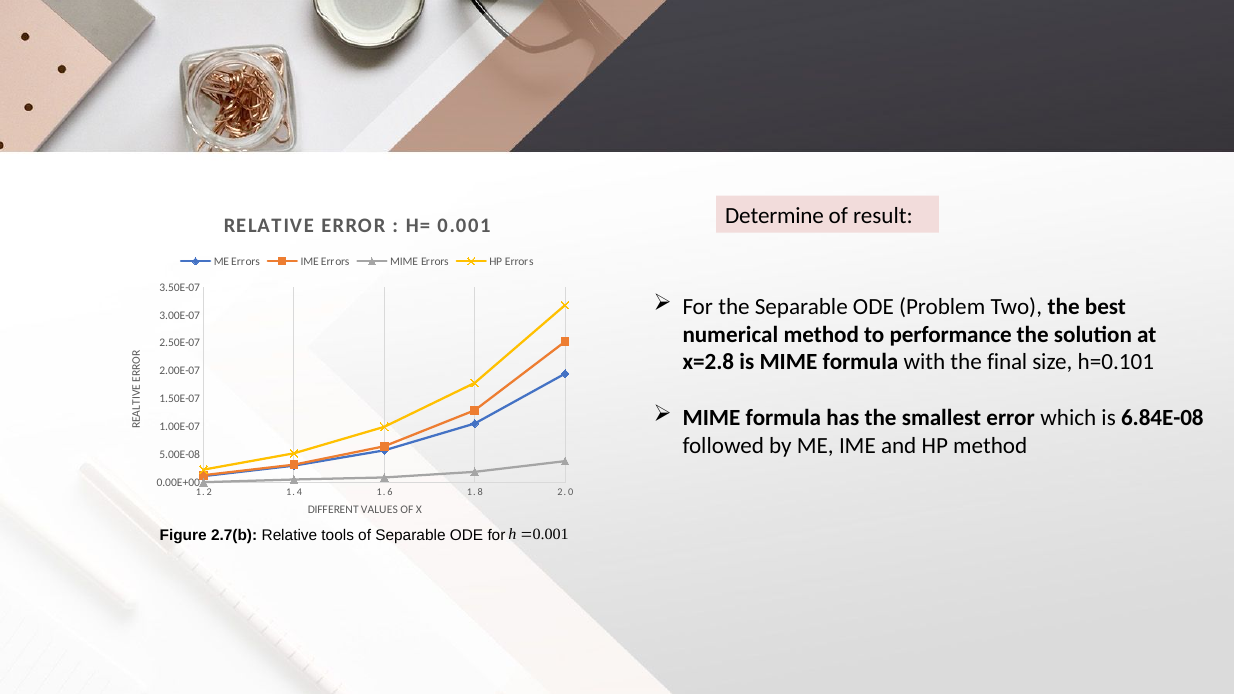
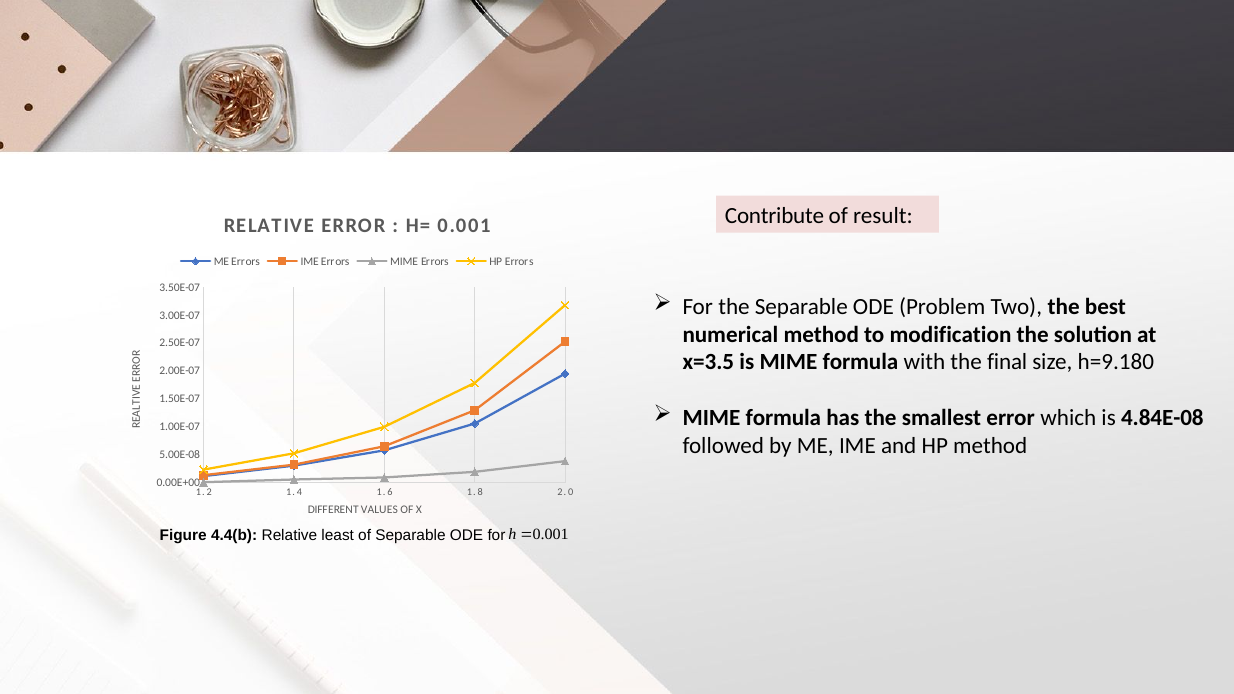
Determine: Determine -> Contribute (775, 216)
performance: performance -> modification (951, 335)
x=2.8: x=2.8 -> x=3.5 (708, 362)
h=0.101: h=0.101 -> h=9.180 (1116, 362)
6.84E-08: 6.84E-08 -> 4.84E-08 (1162, 418)
2.7(b: 2.7(b -> 4.4(b (234, 535)
tools: tools -> least (338, 535)
